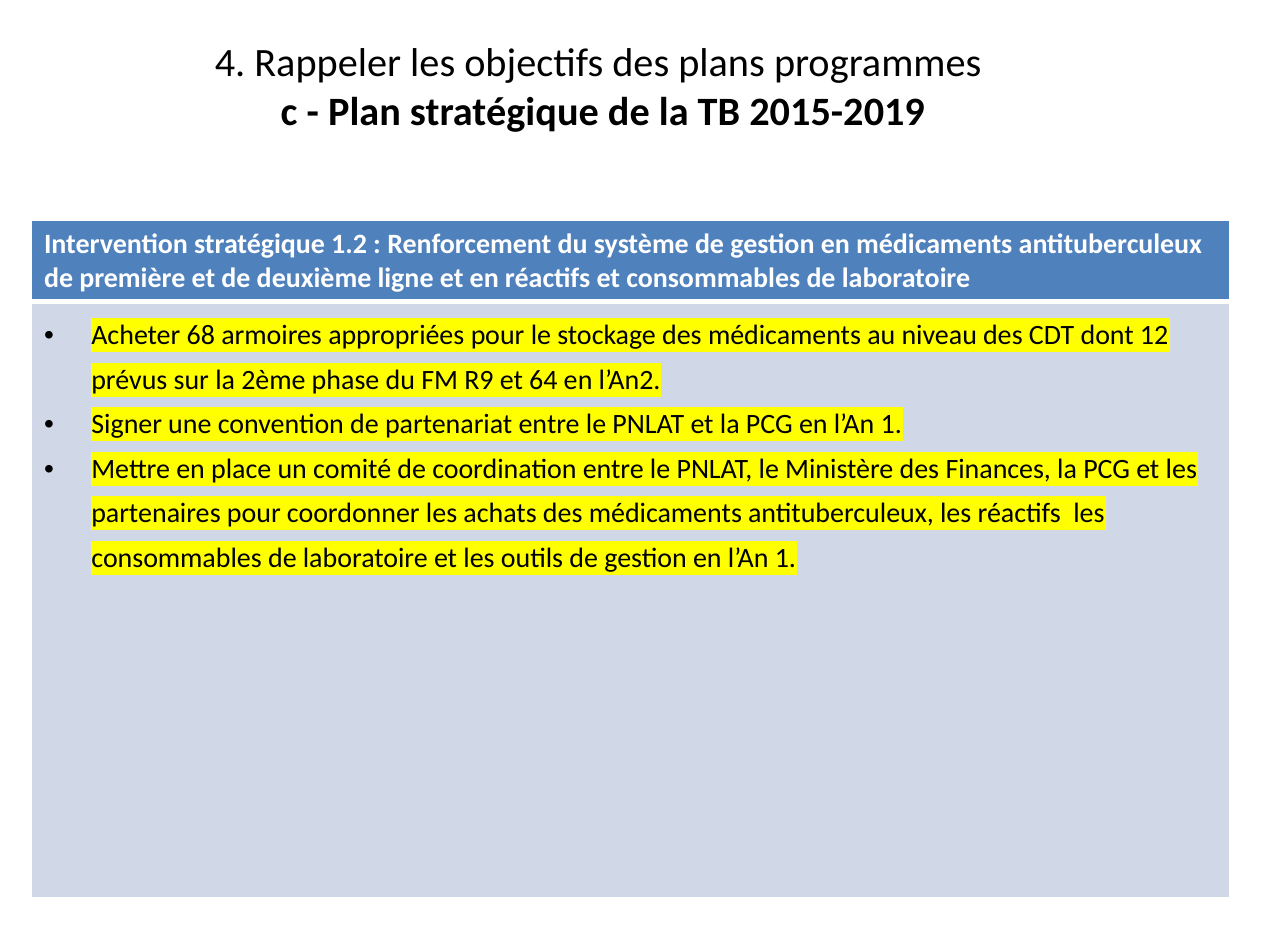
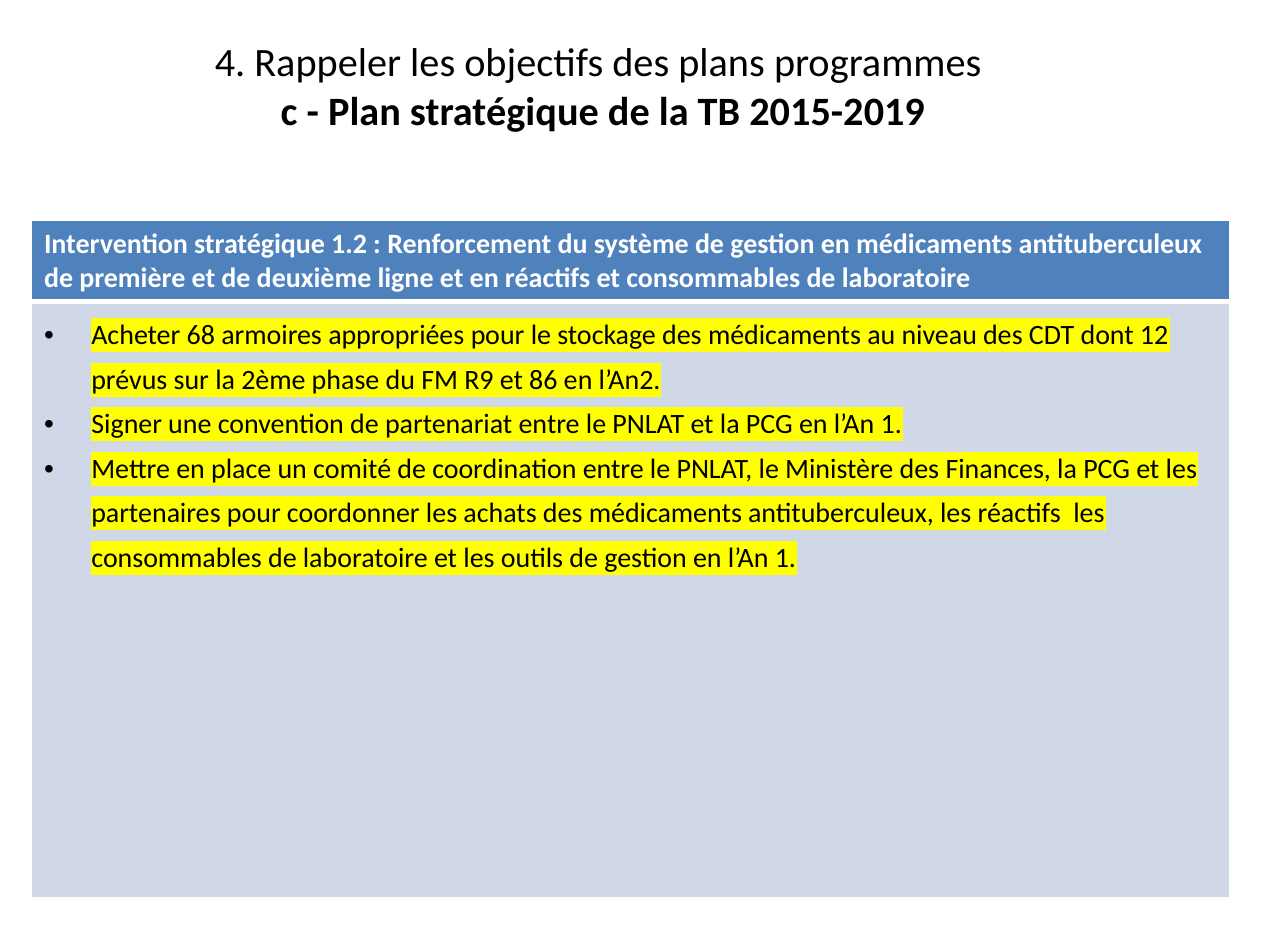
64: 64 -> 86 (543, 380)
